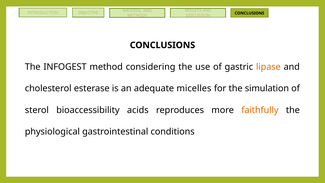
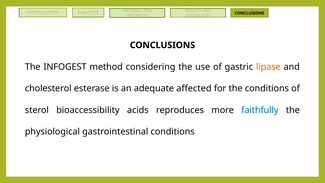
micelles: micelles -> affected (194, 88)
the simulation: simulation -> conditions (267, 88)
faithfully colour: orange -> blue (260, 110)
